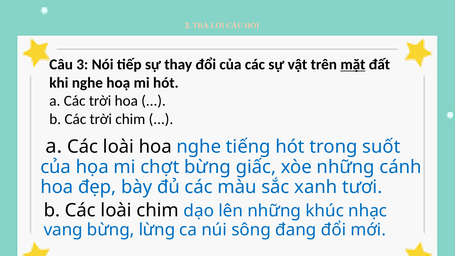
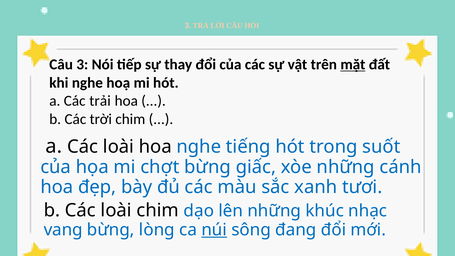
a Các trời: trời -> trải (100, 101)
lừng: lừng -> lòng (157, 230)
núi underline: none -> present (214, 230)
